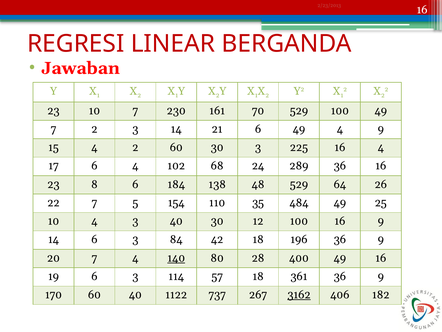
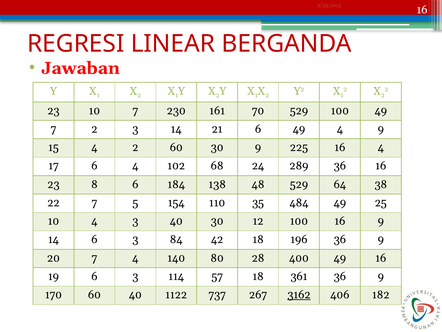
30 3: 3 -> 9 (258, 147)
26: 26 -> 38 (381, 184)
140 underline: present -> none (176, 258)
